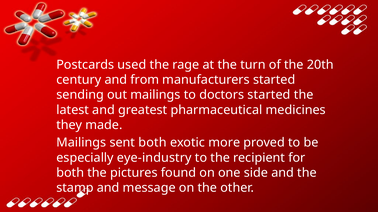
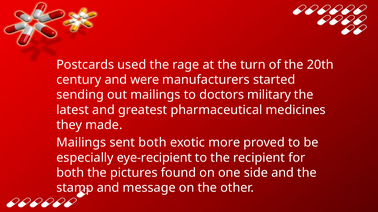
from: from -> were (145, 80)
doctors started: started -> military (269, 95)
eye-industry: eye-industry -> eye-recipient (154, 158)
